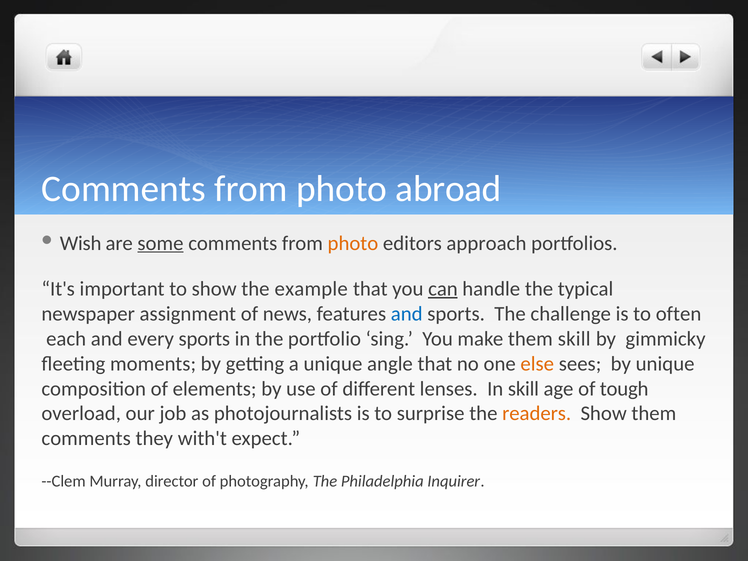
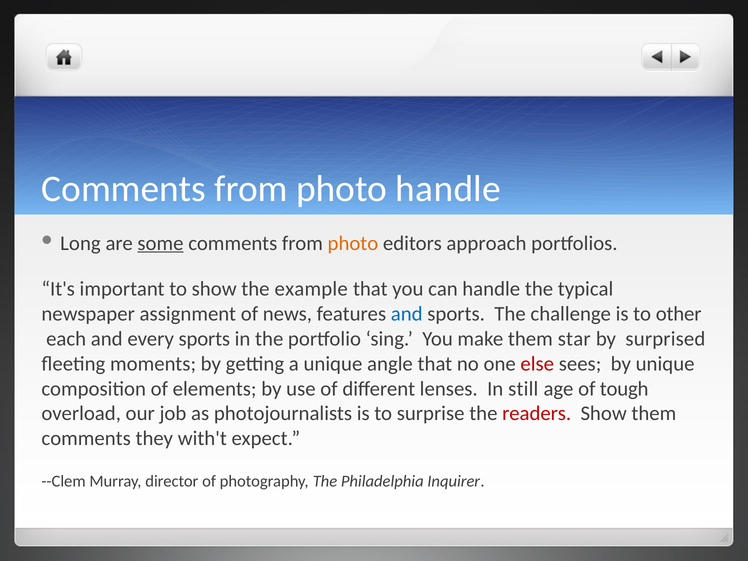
photo abroad: abroad -> handle (448, 189)
Wish: Wish -> Long (80, 243)
can underline: present -> none (443, 289)
often: often -> other (679, 314)
them skill: skill -> star (574, 339)
gimmicky: gimmicky -> surprised (665, 339)
else colour: orange -> red (537, 364)
In skill: skill -> still (523, 389)
readers colour: orange -> red (537, 414)
